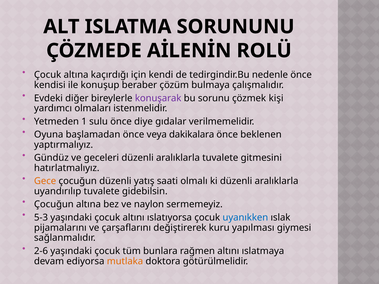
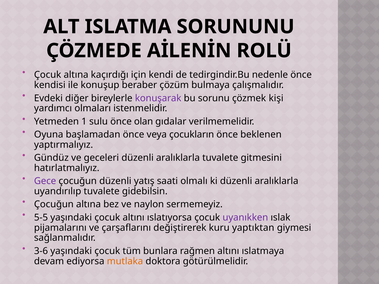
diye: diye -> olan (144, 122)
dakikalara: dakikalara -> çocukların (192, 135)
Gece colour: orange -> purple (45, 181)
5-3: 5-3 -> 5-5 (41, 218)
uyanıkken colour: blue -> purple (245, 218)
yapılması: yapılması -> yaptıktan (253, 228)
2-6: 2-6 -> 3-6 (41, 251)
